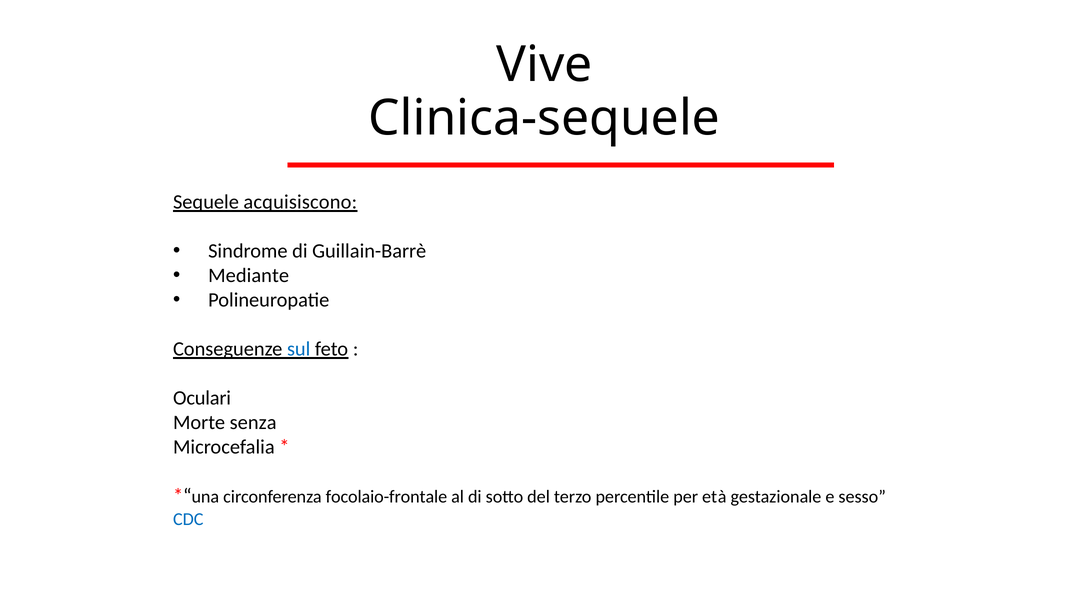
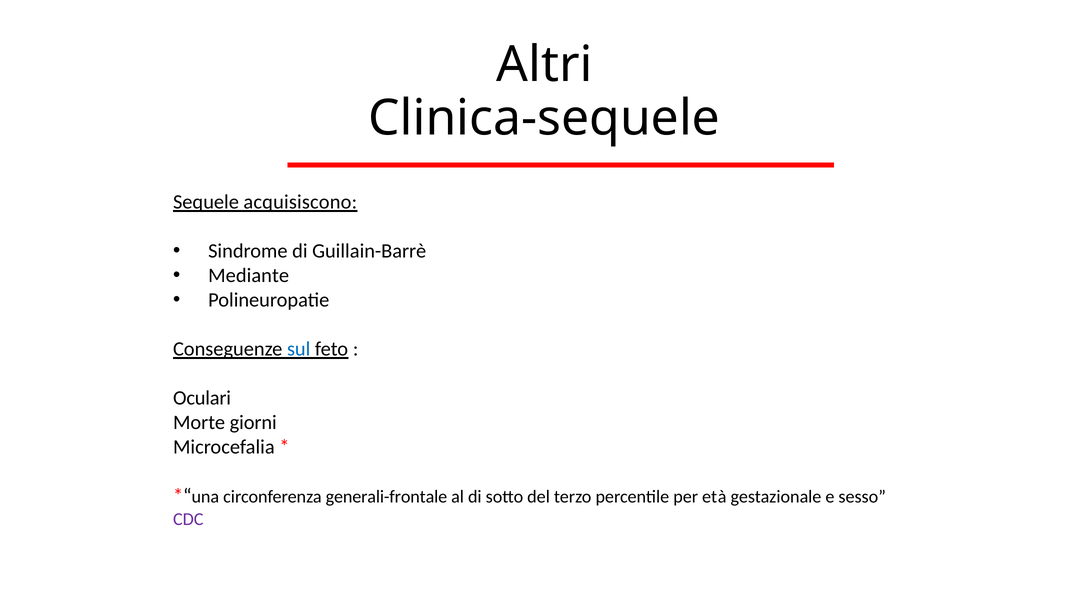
Vive: Vive -> Altri (544, 65)
senza: senza -> giorni (253, 422)
focolaio-frontale: focolaio-frontale -> generali-frontale (386, 497)
CDC colour: blue -> purple (188, 519)
